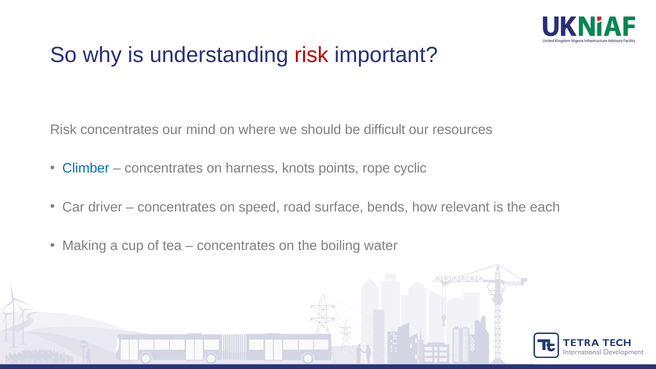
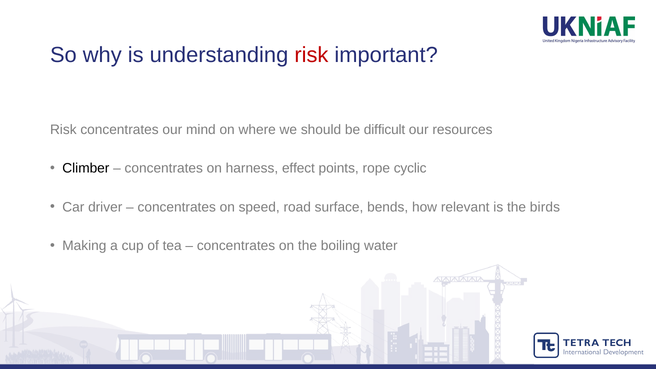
Climber colour: blue -> black (86, 168)
knots: knots -> effect (298, 168)
each: each -> birds (545, 207)
